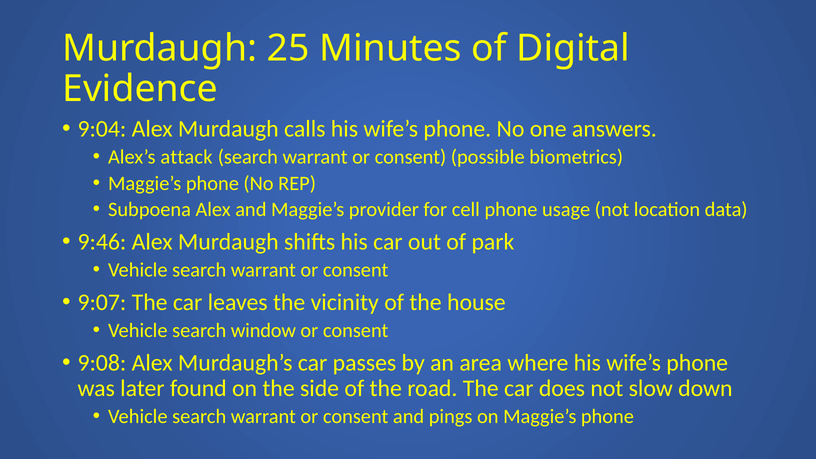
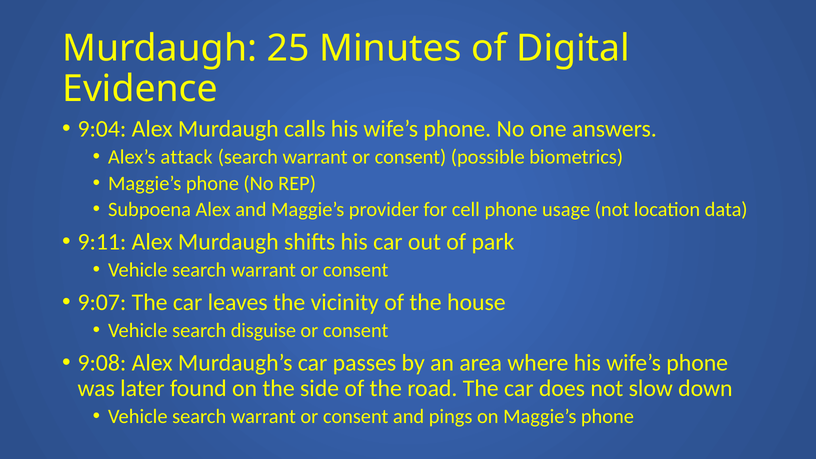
9:46: 9:46 -> 9:11 (102, 242)
window: window -> disguise (263, 330)
